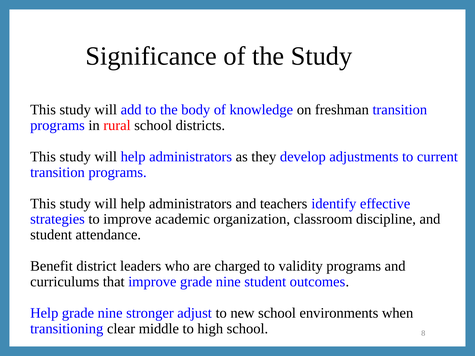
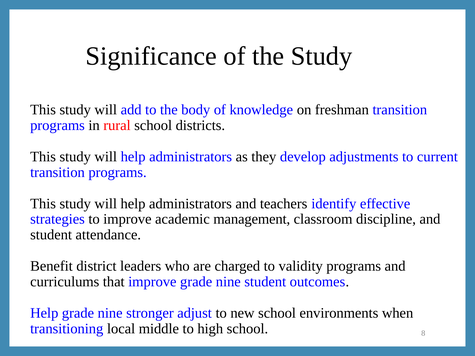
organization: organization -> management (252, 219)
clear: clear -> local (121, 329)
